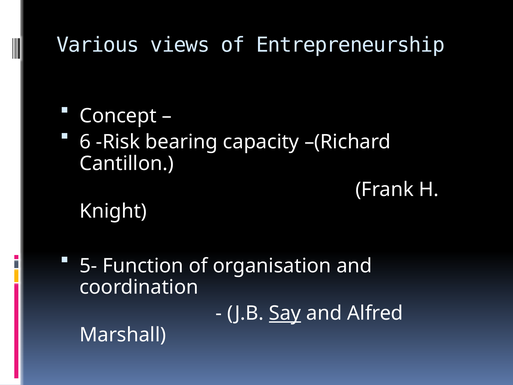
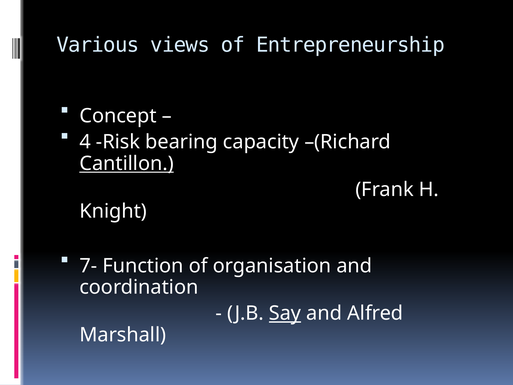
6: 6 -> 4 (85, 142)
Cantillon underline: none -> present (127, 164)
5-: 5- -> 7- (88, 266)
